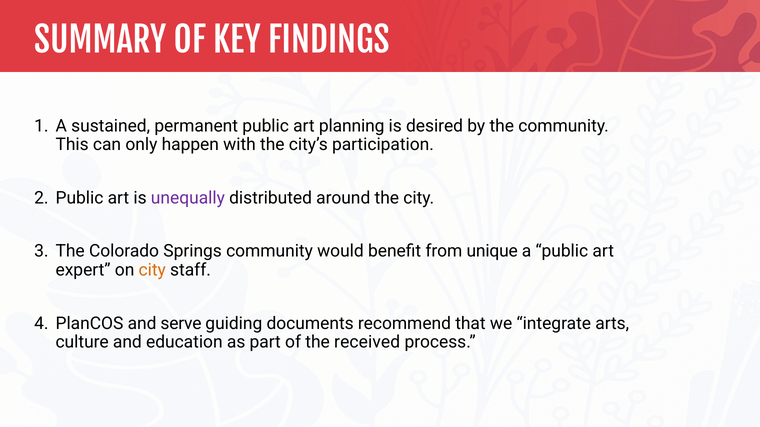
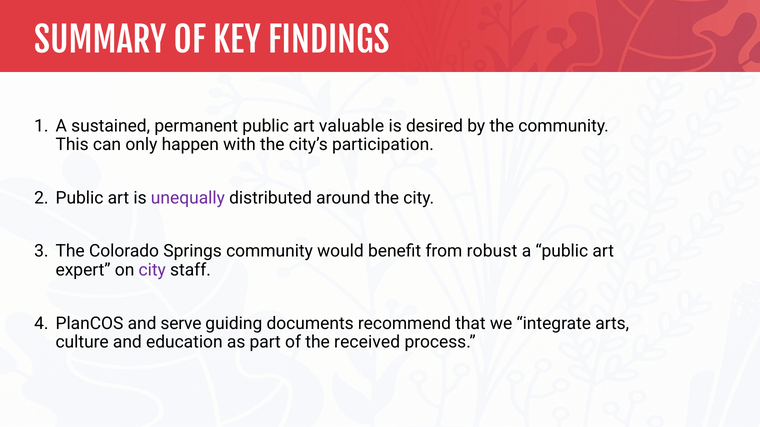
planning: planning -> valuable (352, 126)
unique: unique -> robust (492, 252)
city colour: orange -> purple (152, 270)
